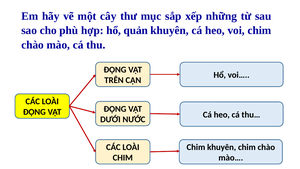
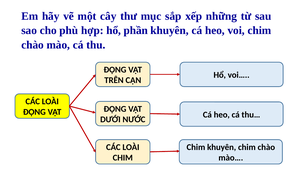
quản: quản -> phần (136, 30)
